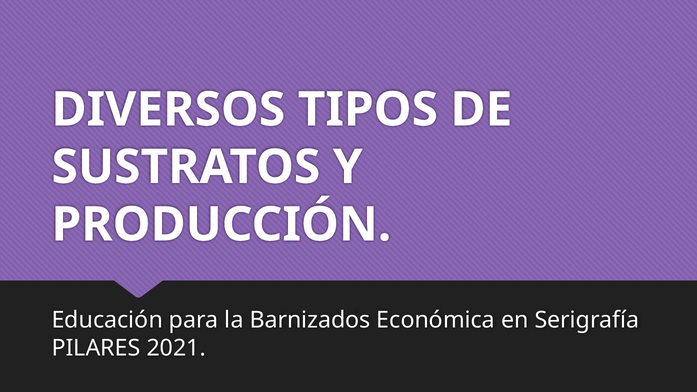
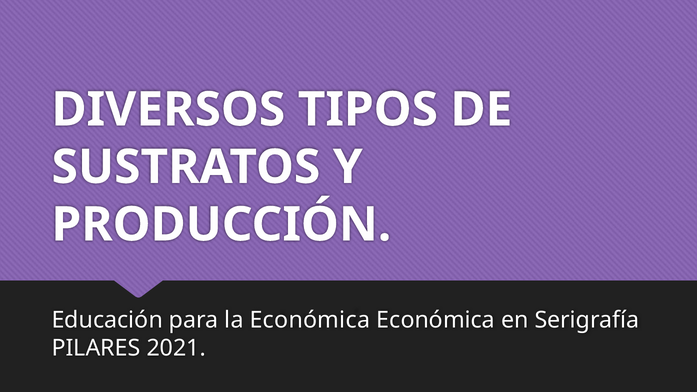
la Barnizados: Barnizados -> Económica (310, 320)
